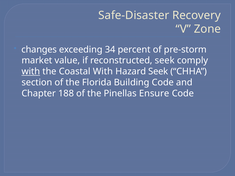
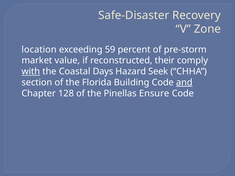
changes: changes -> location (39, 50)
34: 34 -> 59 (110, 50)
reconstructed seek: seek -> their (165, 61)
Coastal With: With -> Days (103, 72)
and underline: none -> present (184, 83)
188: 188 -> 128 (66, 93)
